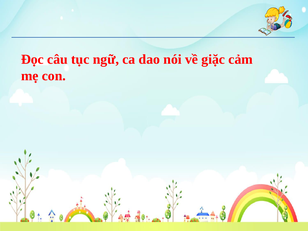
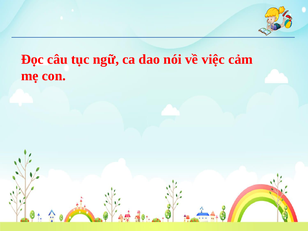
giặc: giặc -> việc (213, 59)
